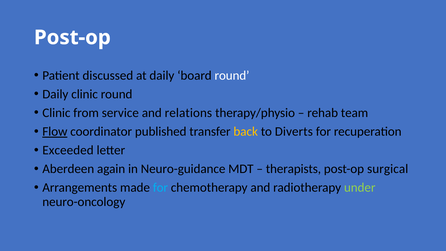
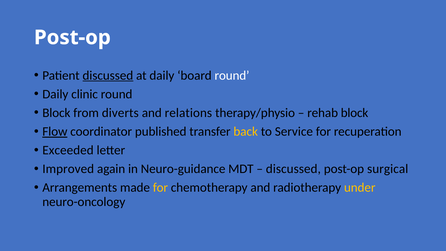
discussed underline: none -> present (108, 75)
Clinic: Clinic -> Block (56, 113)
service: service -> diverts (120, 113)
rehab team: team -> block (355, 113)
Diverts: Diverts -> Service (294, 132)
Aberdeen: Aberdeen -> Improved (68, 169)
therapists: therapists -> discussed (293, 169)
for colour: light blue -> yellow (160, 188)
under colour: light green -> yellow (360, 188)
